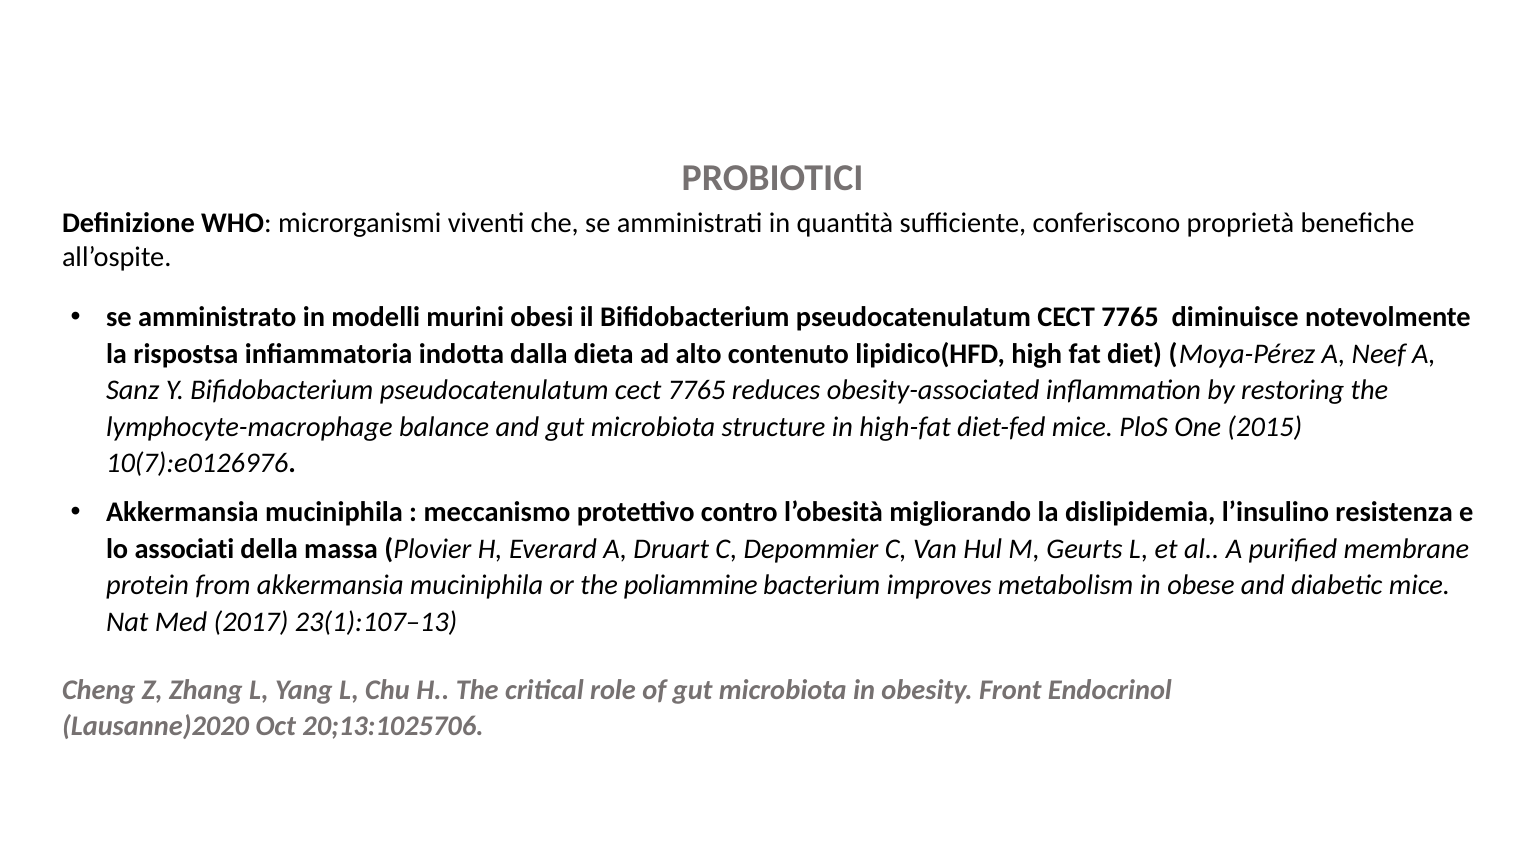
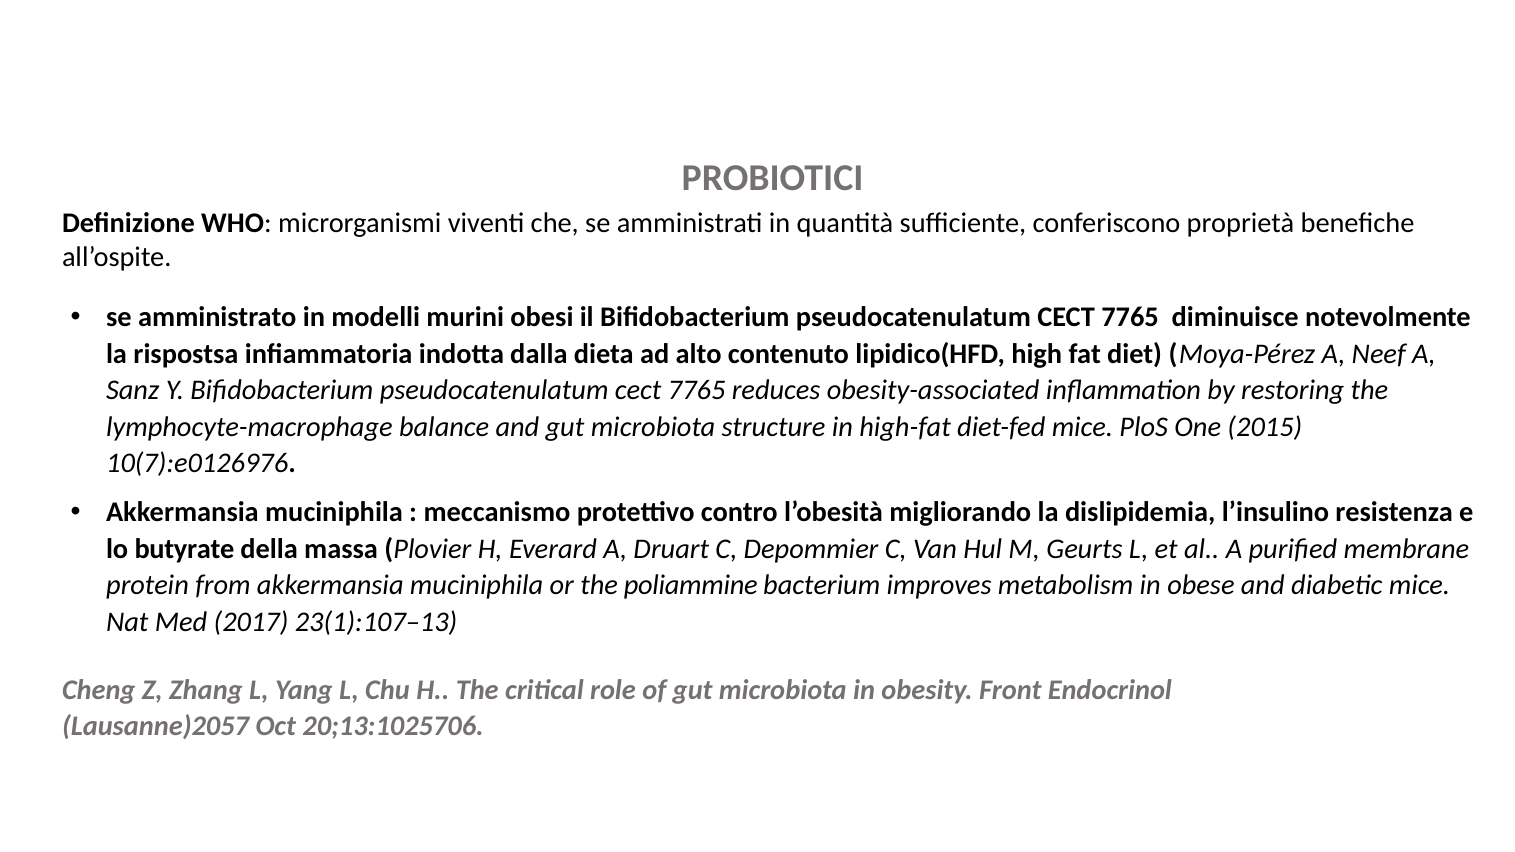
associati: associati -> butyrate (184, 549)
Lausanne)2020: Lausanne)2020 -> Lausanne)2057 (156, 727)
